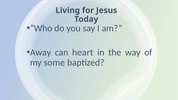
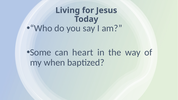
Away: Away -> Some (41, 52)
some: some -> when (54, 63)
